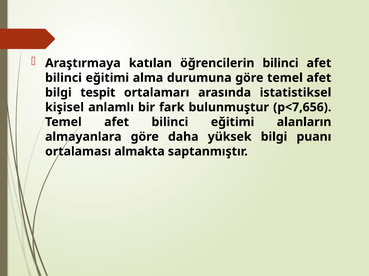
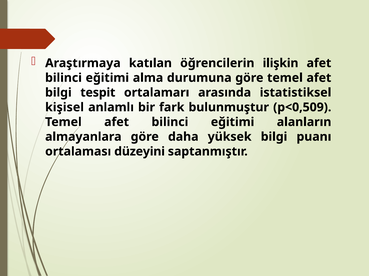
öğrencilerin bilinci: bilinci -> ilişkin (281, 63)
p<7,656: p<7,656 -> p<0,509 (302, 108)
almakta: almakta -> düzeyini (140, 152)
